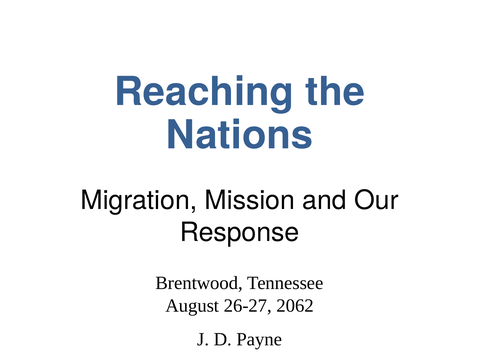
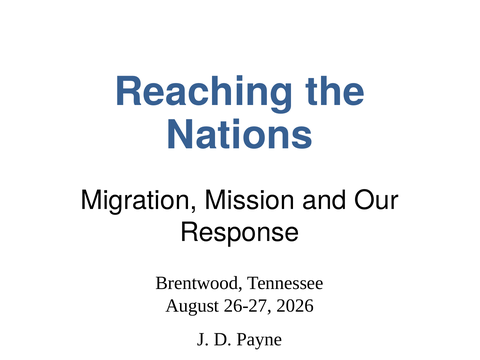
2062: 2062 -> 2026 (295, 306)
